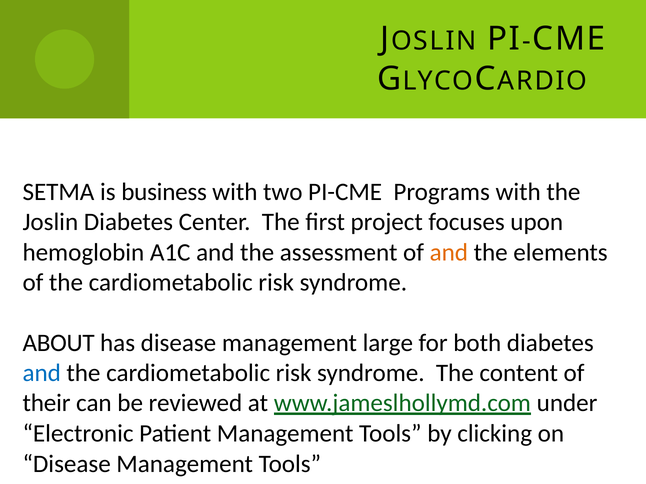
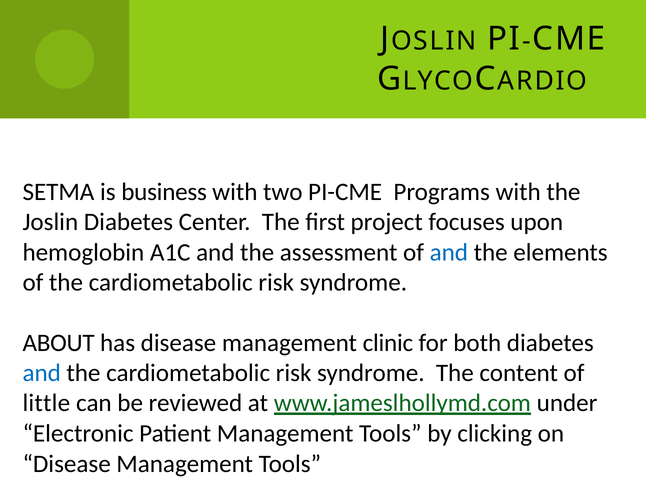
and colour: orange -> blue (449, 253)
large: large -> clinic (388, 343)
their: their -> little (46, 403)
